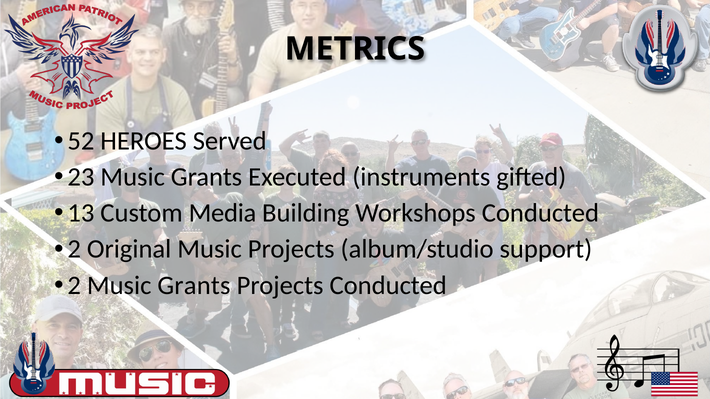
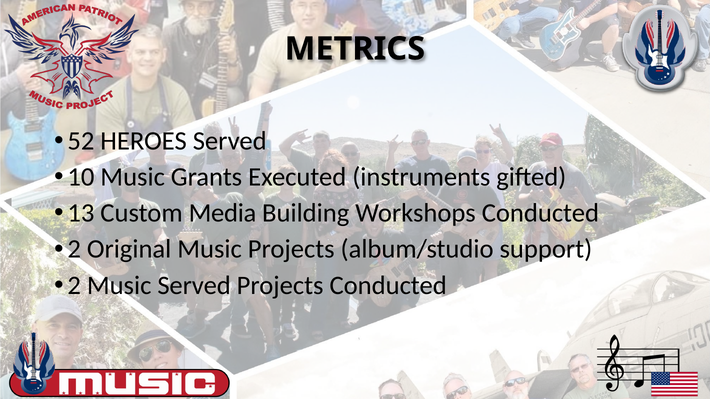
23: 23 -> 10 (81, 177)
2 Music Grants: Grants -> Served (194, 286)
